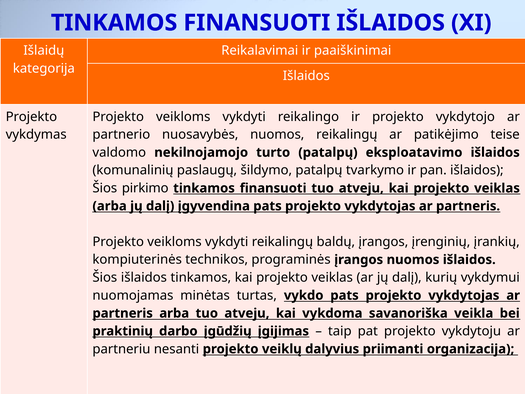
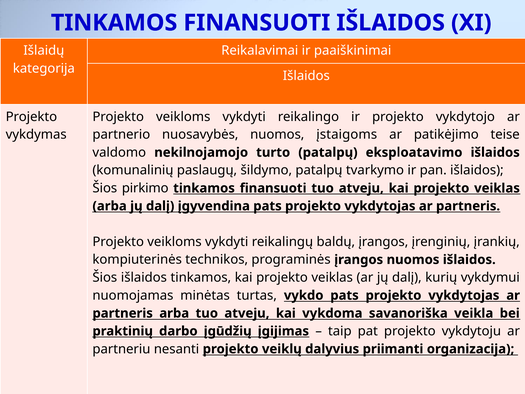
nuomos reikalingų: reikalingų -> įstaigoms (347, 134)
